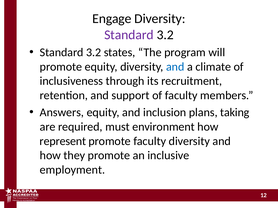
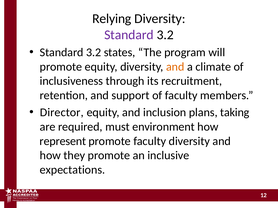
Engage: Engage -> Relying (112, 19)
and colour: blue -> orange (175, 67)
Answers: Answers -> Director (62, 113)
employment: employment -> expectations (72, 170)
